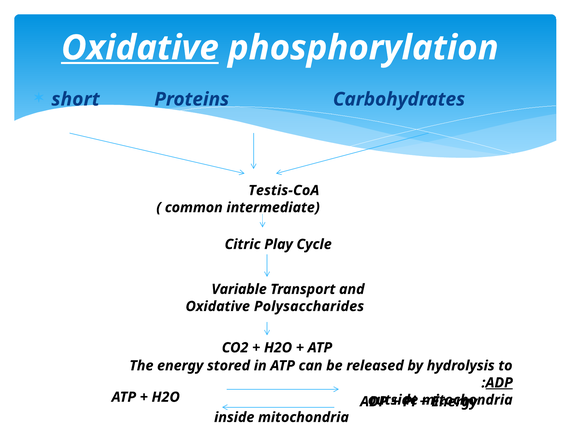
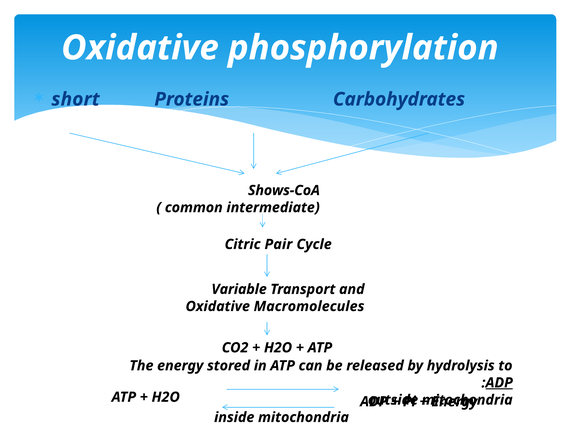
Oxidative underline: present -> none (140, 48)
Testis-CoA: Testis-CoA -> Shows-CoA (284, 190)
Play: Play -> Pair (278, 244)
Polysaccharides: Polysaccharides -> Macromolecules (309, 306)
